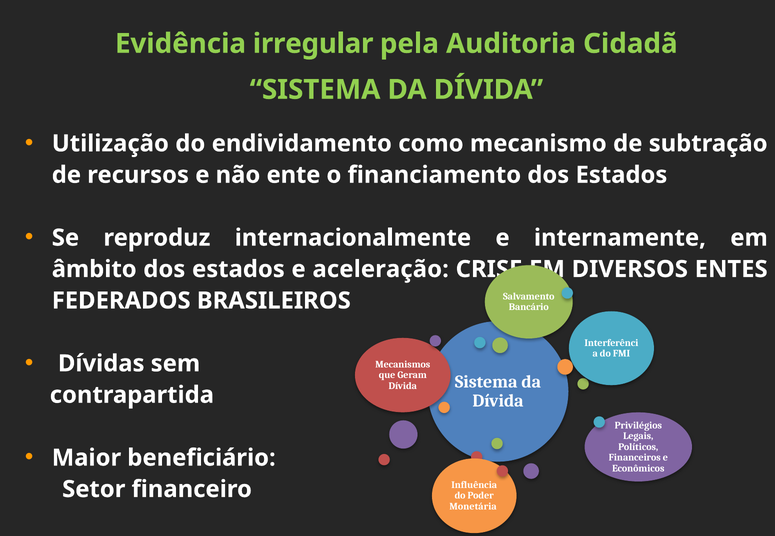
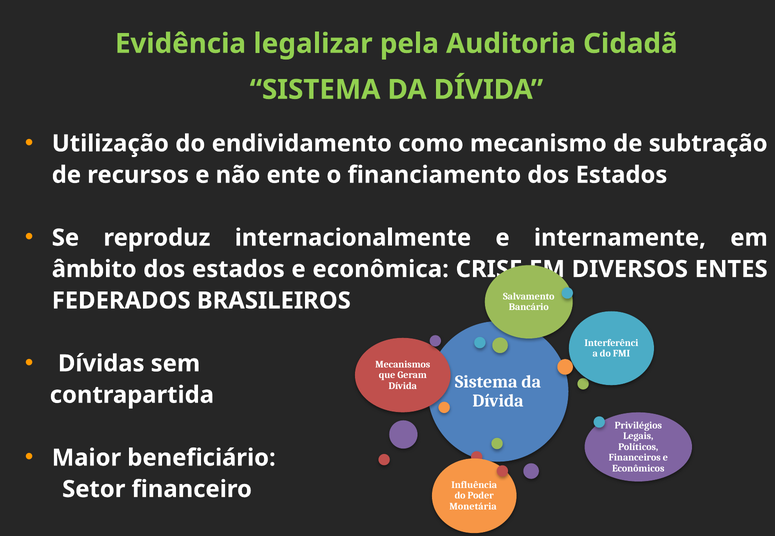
irregular: irregular -> legalizar (313, 44)
aceleração: aceleração -> econômica (381, 269)
